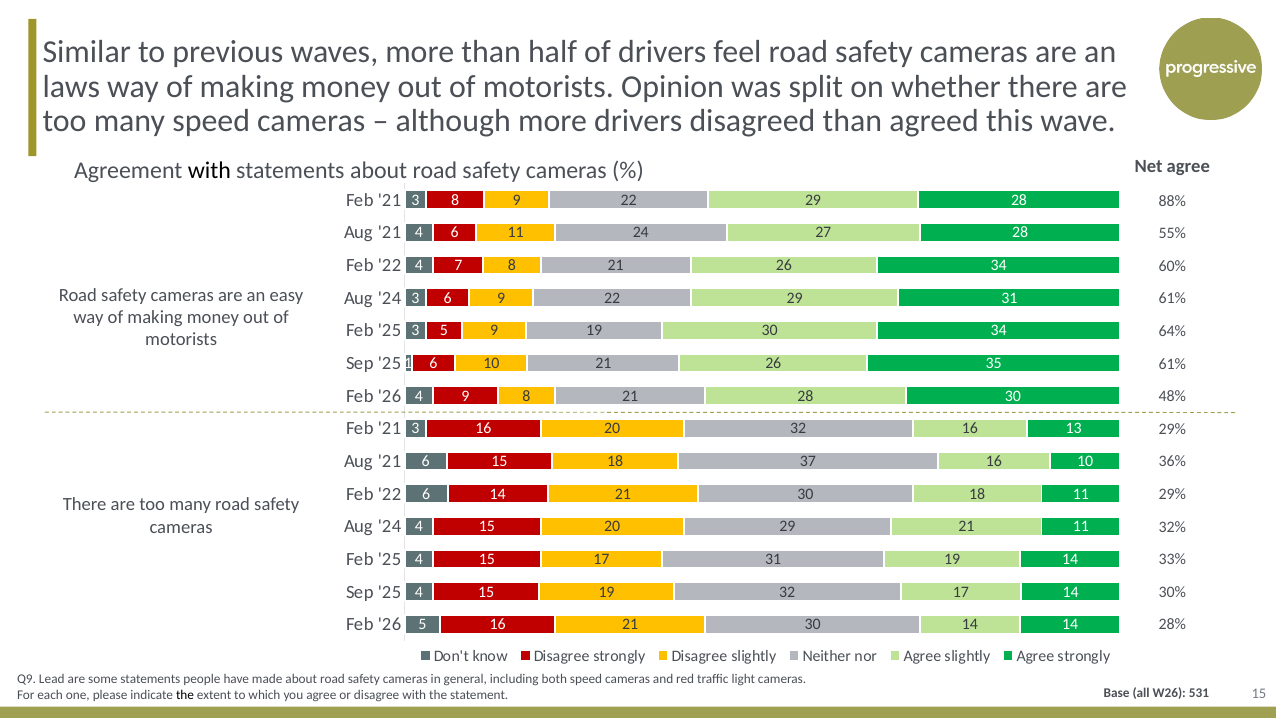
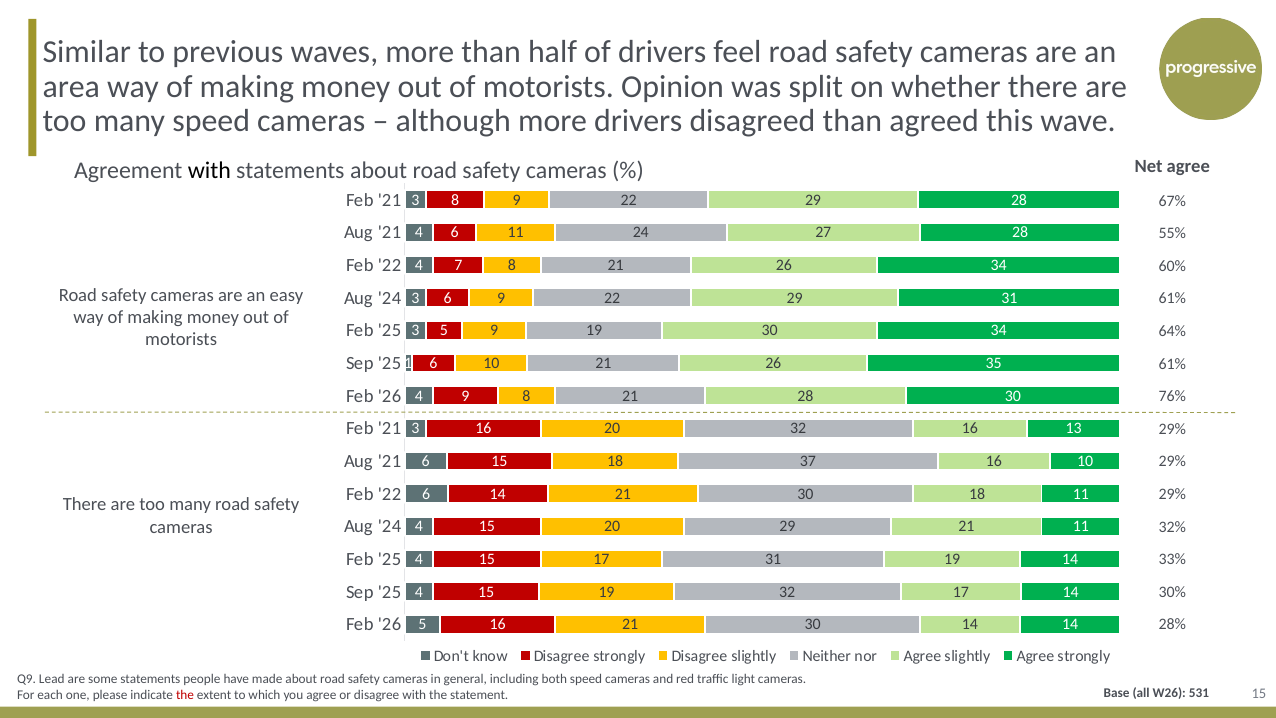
laws: laws -> area (71, 87)
88%: 88% -> 67% (1172, 201)
48%: 48% -> 76% (1172, 396)
36%: 36% -> 29% (1172, 462)
the colour: black -> red (185, 695)
